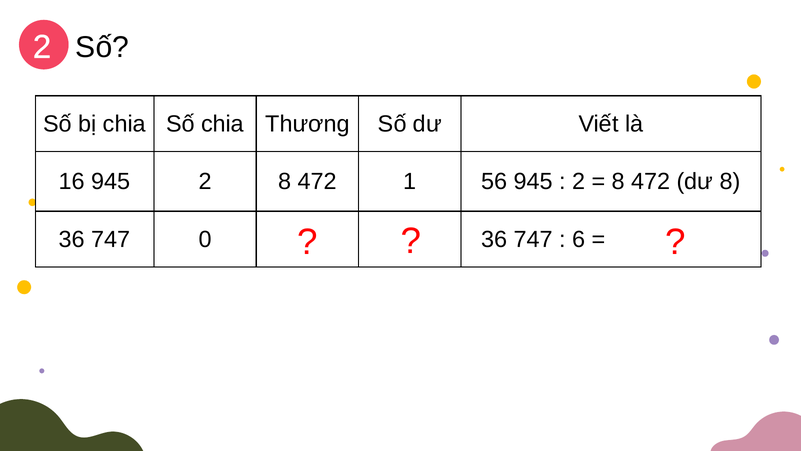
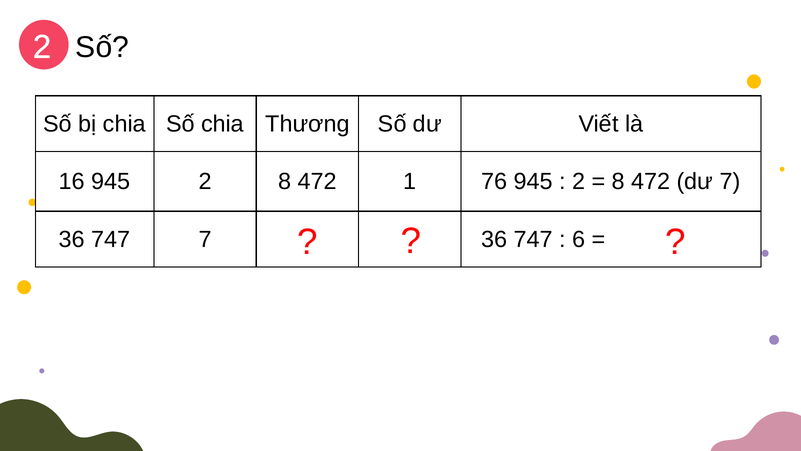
56: 56 -> 76 (494, 182)
dư 8: 8 -> 7 (730, 182)
747 0: 0 -> 7 (205, 240)
